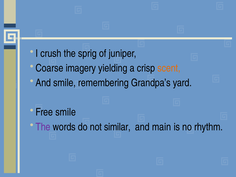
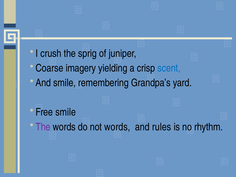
scent colour: orange -> blue (169, 68)
not similar: similar -> words (117, 127)
main: main -> rules (162, 127)
